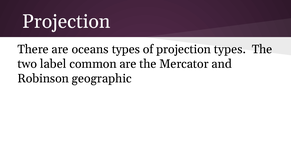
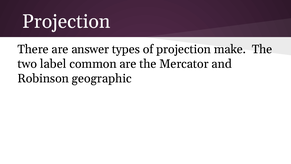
oceans: oceans -> answer (90, 49)
projection types: types -> make (230, 49)
